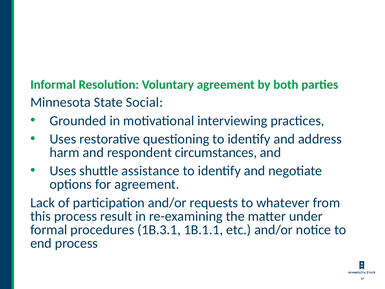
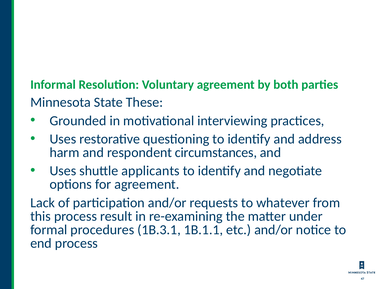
Social: Social -> These (145, 102)
assistance: assistance -> applicants (151, 171)
